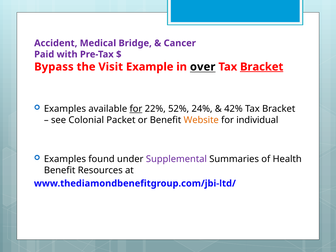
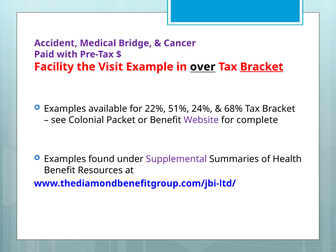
Bypass: Bypass -> Facility (54, 67)
for underline: present -> none (136, 109)
52%: 52% -> 51% (179, 109)
42%: 42% -> 68% (233, 109)
Website colour: orange -> purple (201, 120)
individual: individual -> complete (257, 120)
